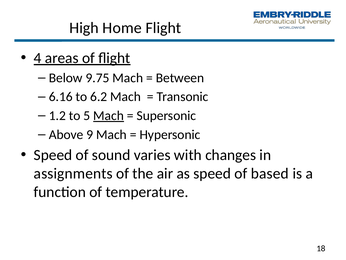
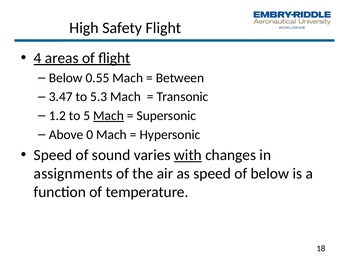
Home: Home -> Safety (122, 28)
9.75: 9.75 -> 0.55 (98, 78)
6.16: 6.16 -> 3.47 (61, 97)
6.2: 6.2 -> 5.3 (99, 97)
9: 9 -> 0 (90, 134)
with underline: none -> present (188, 155)
of based: based -> below (270, 173)
